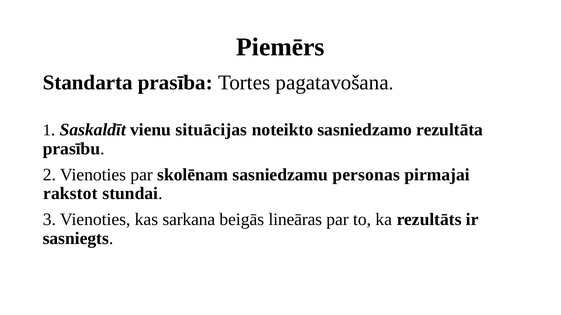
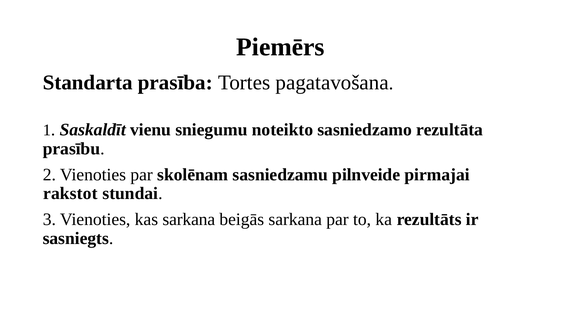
situācijas: situācijas -> sniegumu (211, 130)
personas: personas -> pilnveide (366, 175)
beigās lineāras: lineāras -> sarkana (295, 220)
